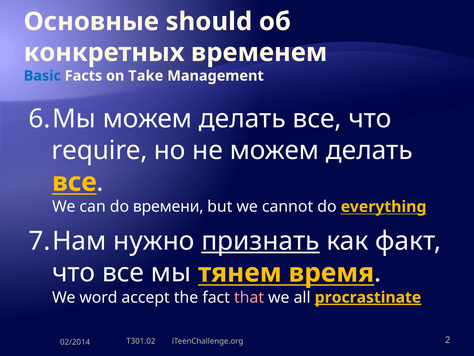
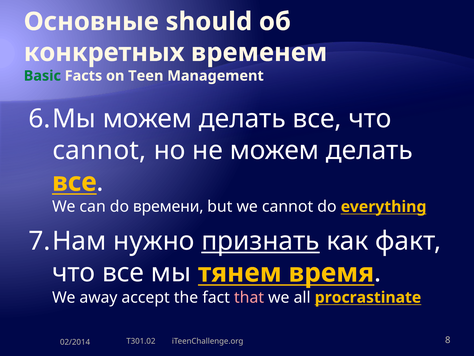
Basic colour: blue -> green (42, 76)
Take: Take -> Teen (146, 76)
require: require -> cannot (99, 150)
word: word -> away (98, 297)
procrastinate underline: present -> none (368, 297)
2: 2 -> 8 (448, 340)
